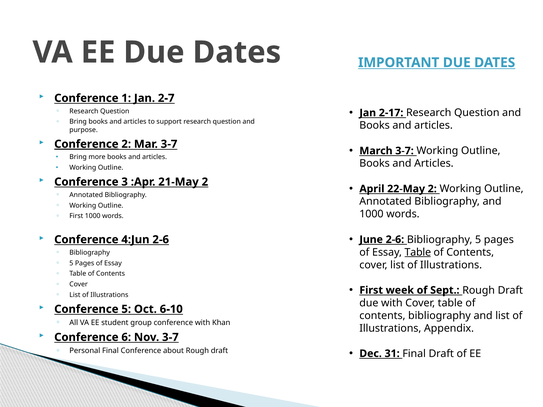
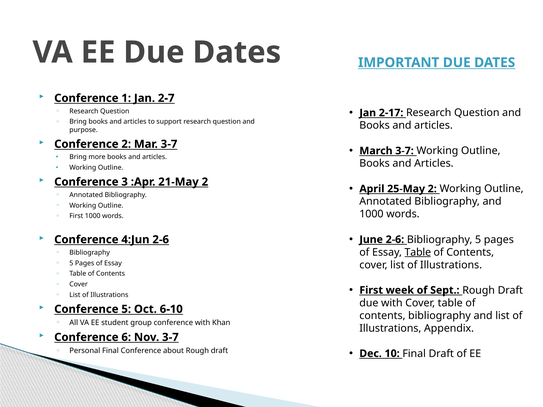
Conference underline: present -> none (86, 144)
22-May: 22-May -> 25-May (406, 189)
31: 31 -> 10 (392, 354)
